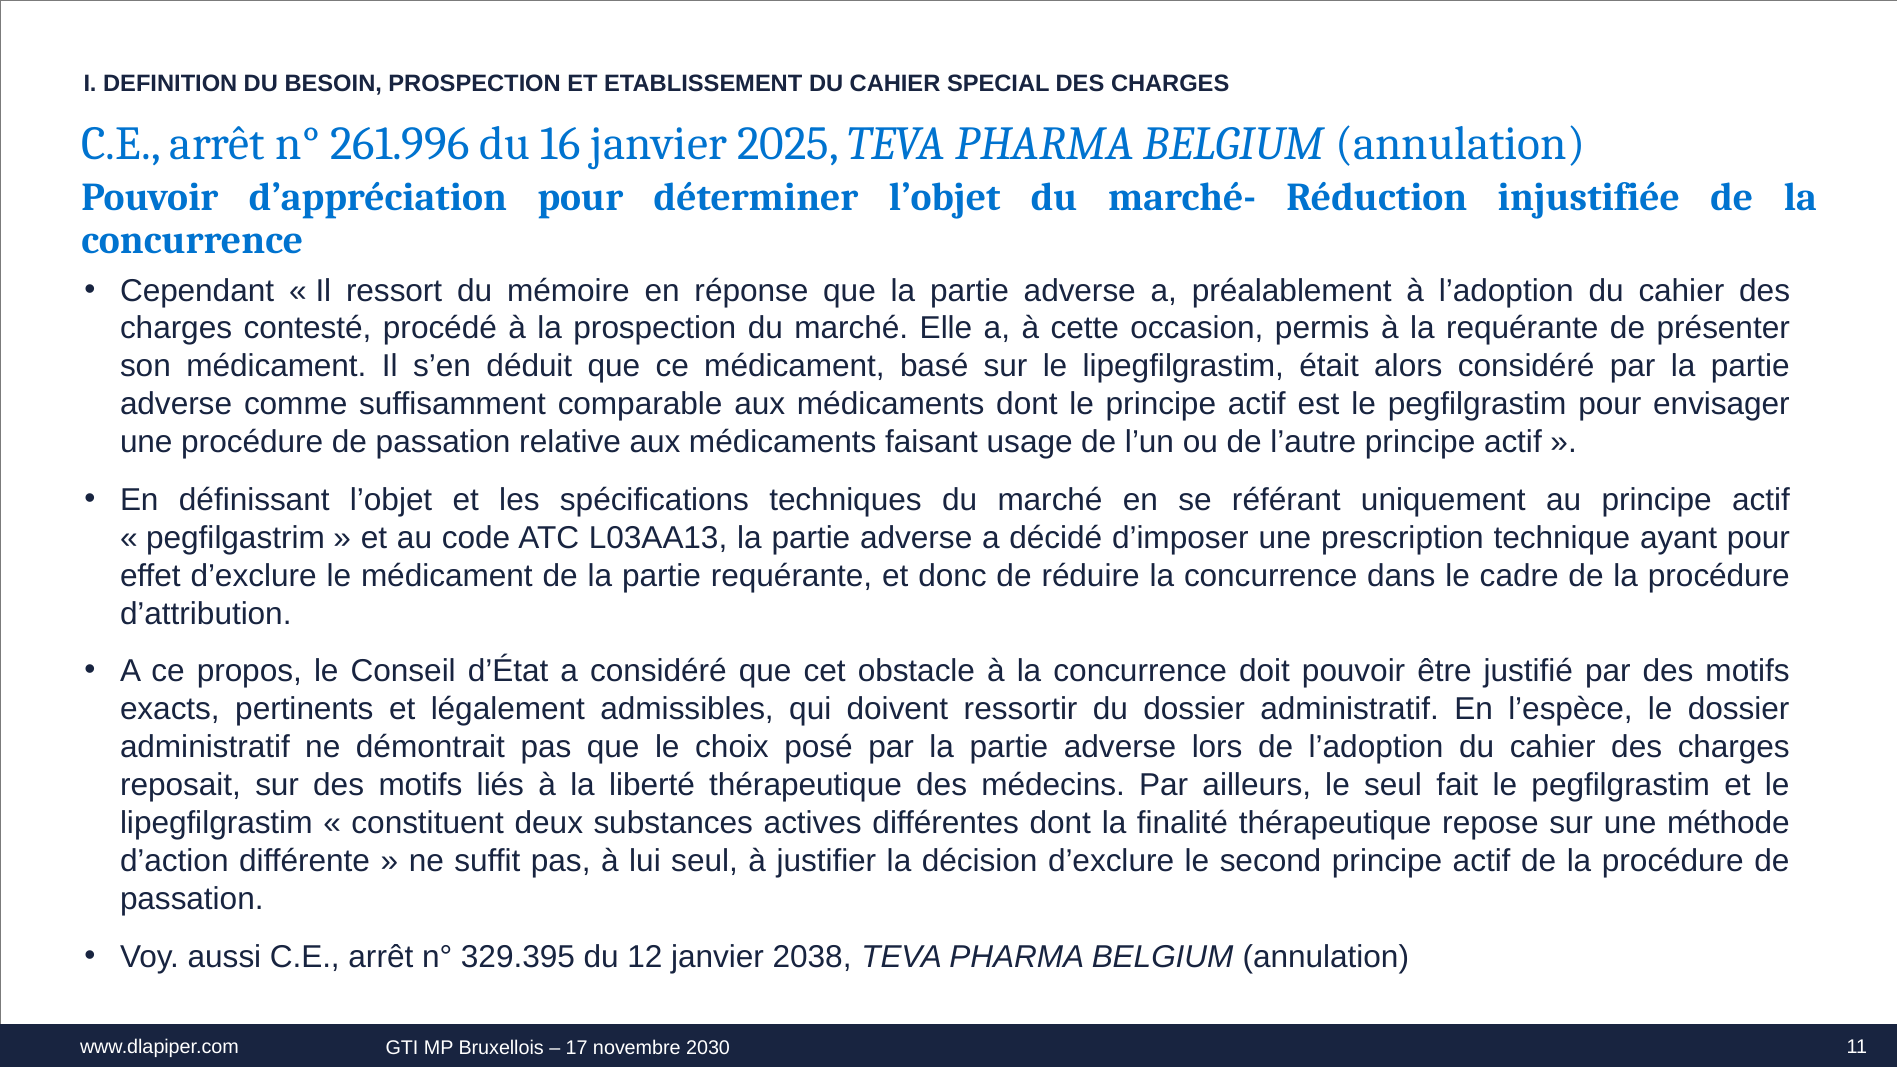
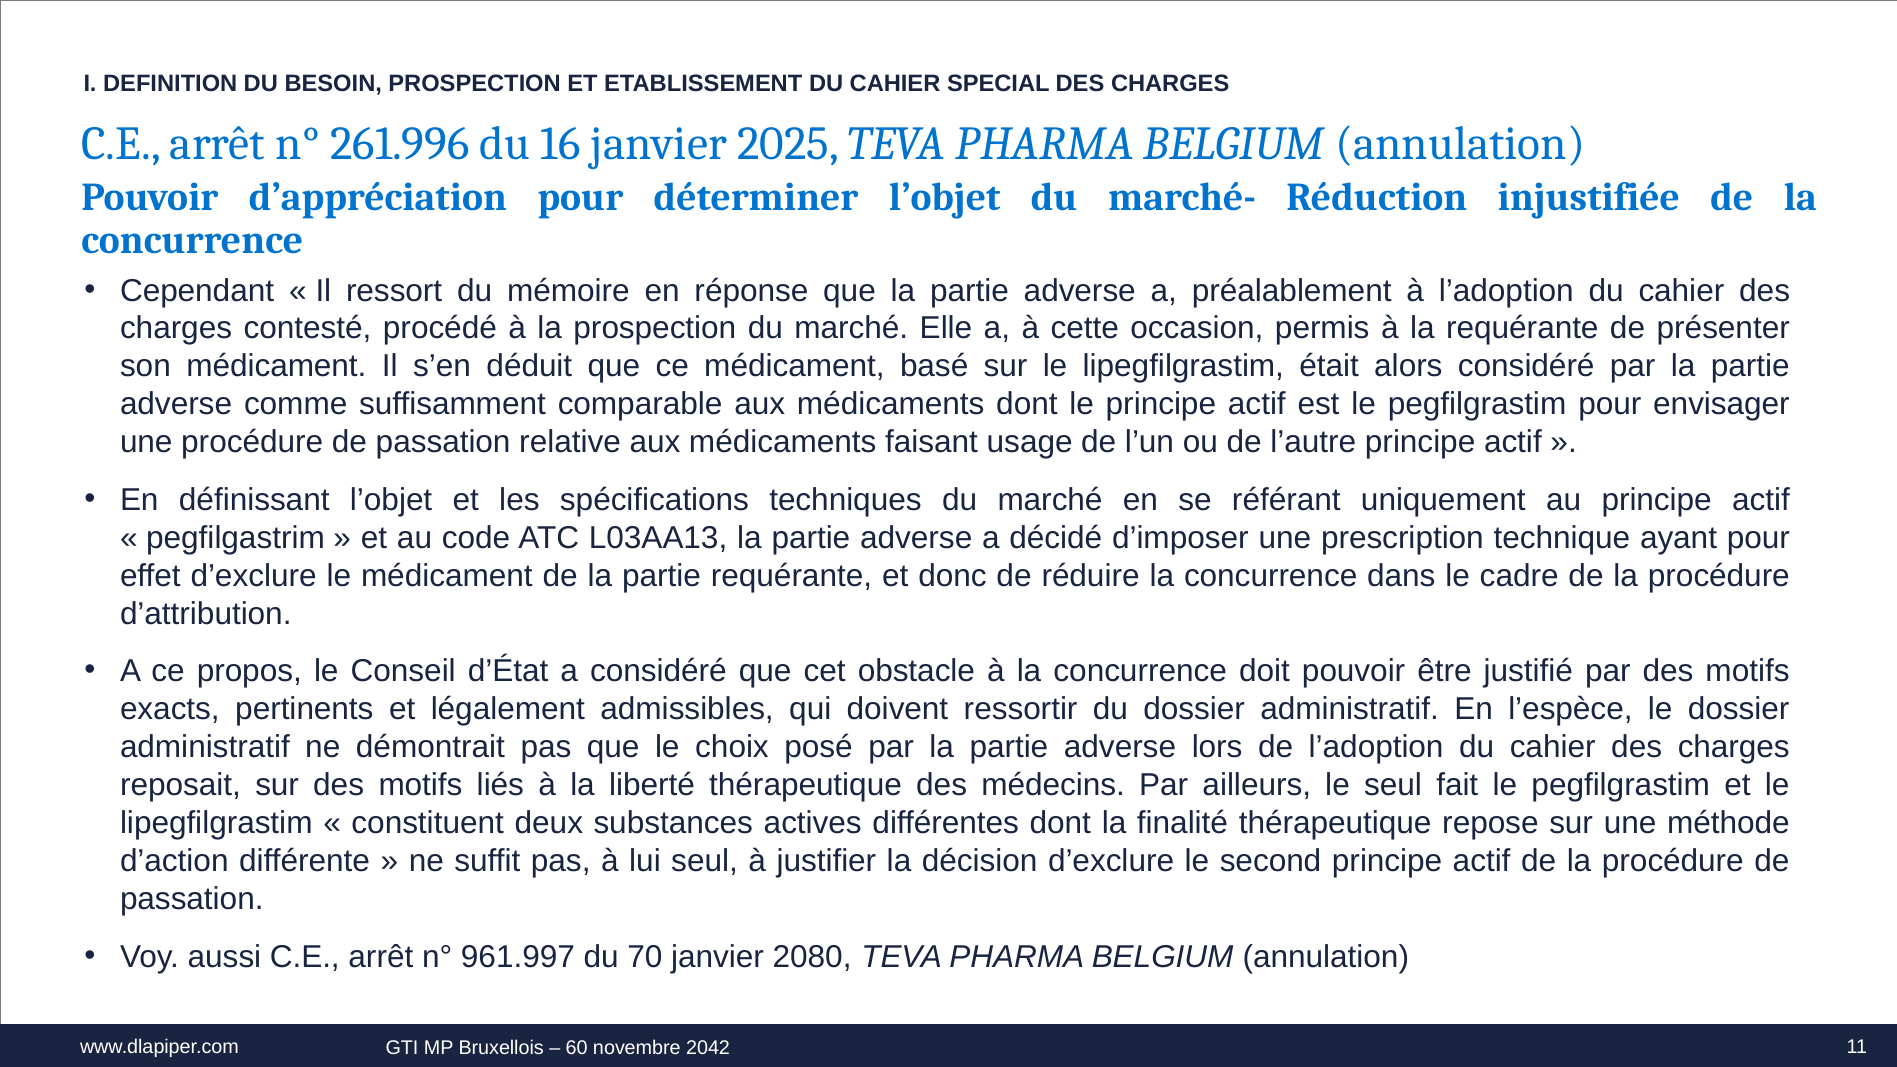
329.395: 329.395 -> 961.997 (518, 957)
12: 12 -> 70 (645, 957)
2038: 2038 -> 2080 (812, 957)
17: 17 -> 60 (577, 1048)
2030: 2030 -> 2042 (708, 1048)
